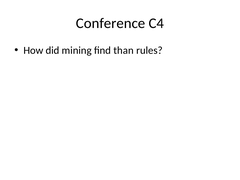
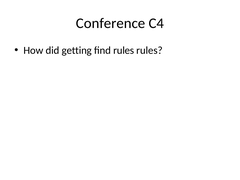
mining: mining -> getting (77, 50)
find than: than -> rules (124, 50)
